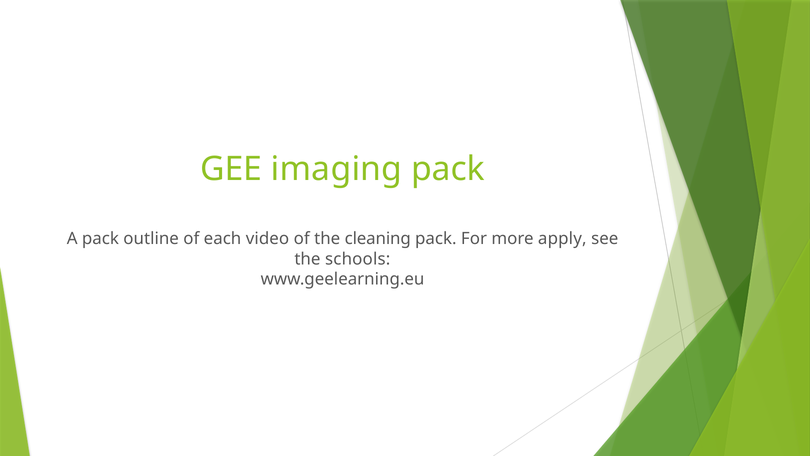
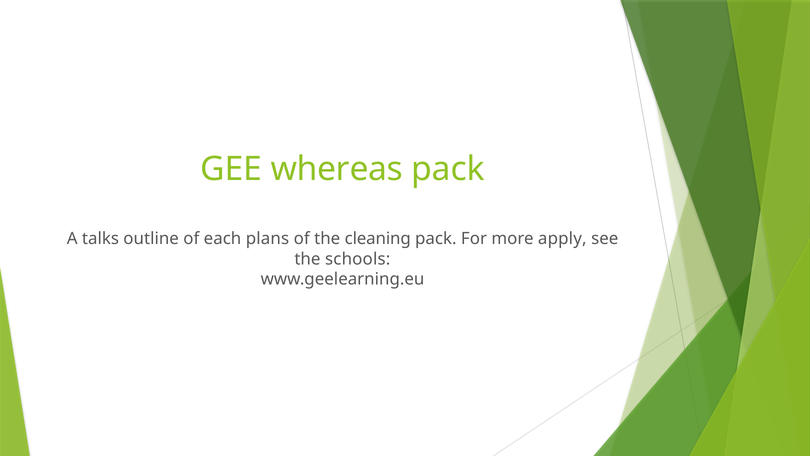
imaging: imaging -> whereas (337, 169)
A pack: pack -> talks (100, 239)
video: video -> plans (267, 239)
